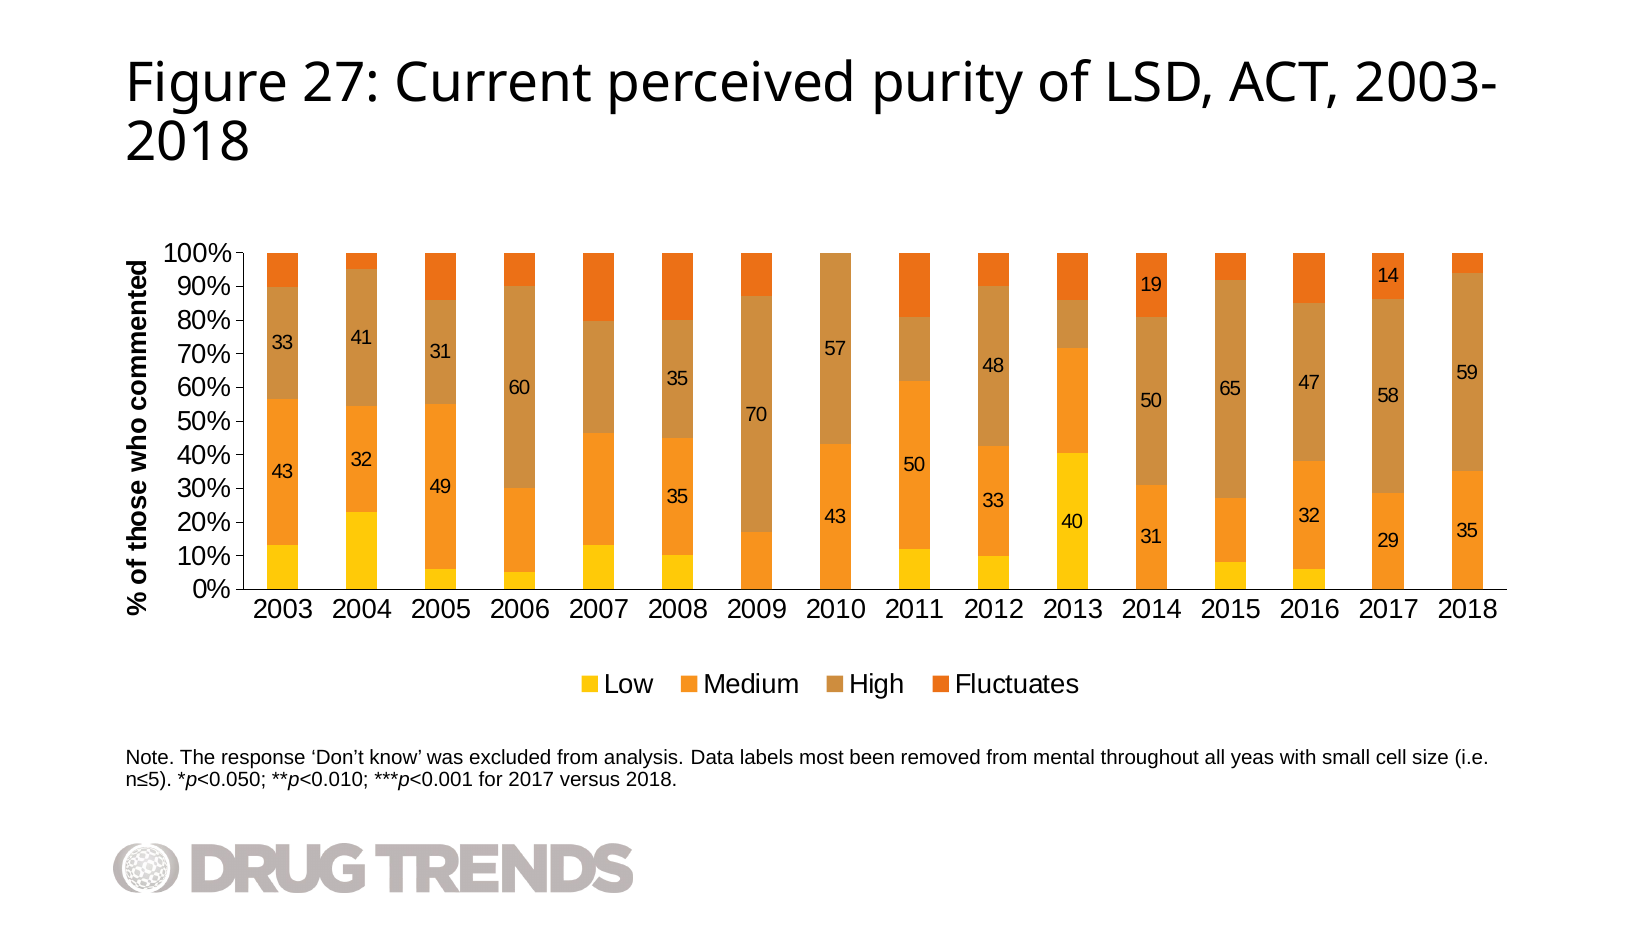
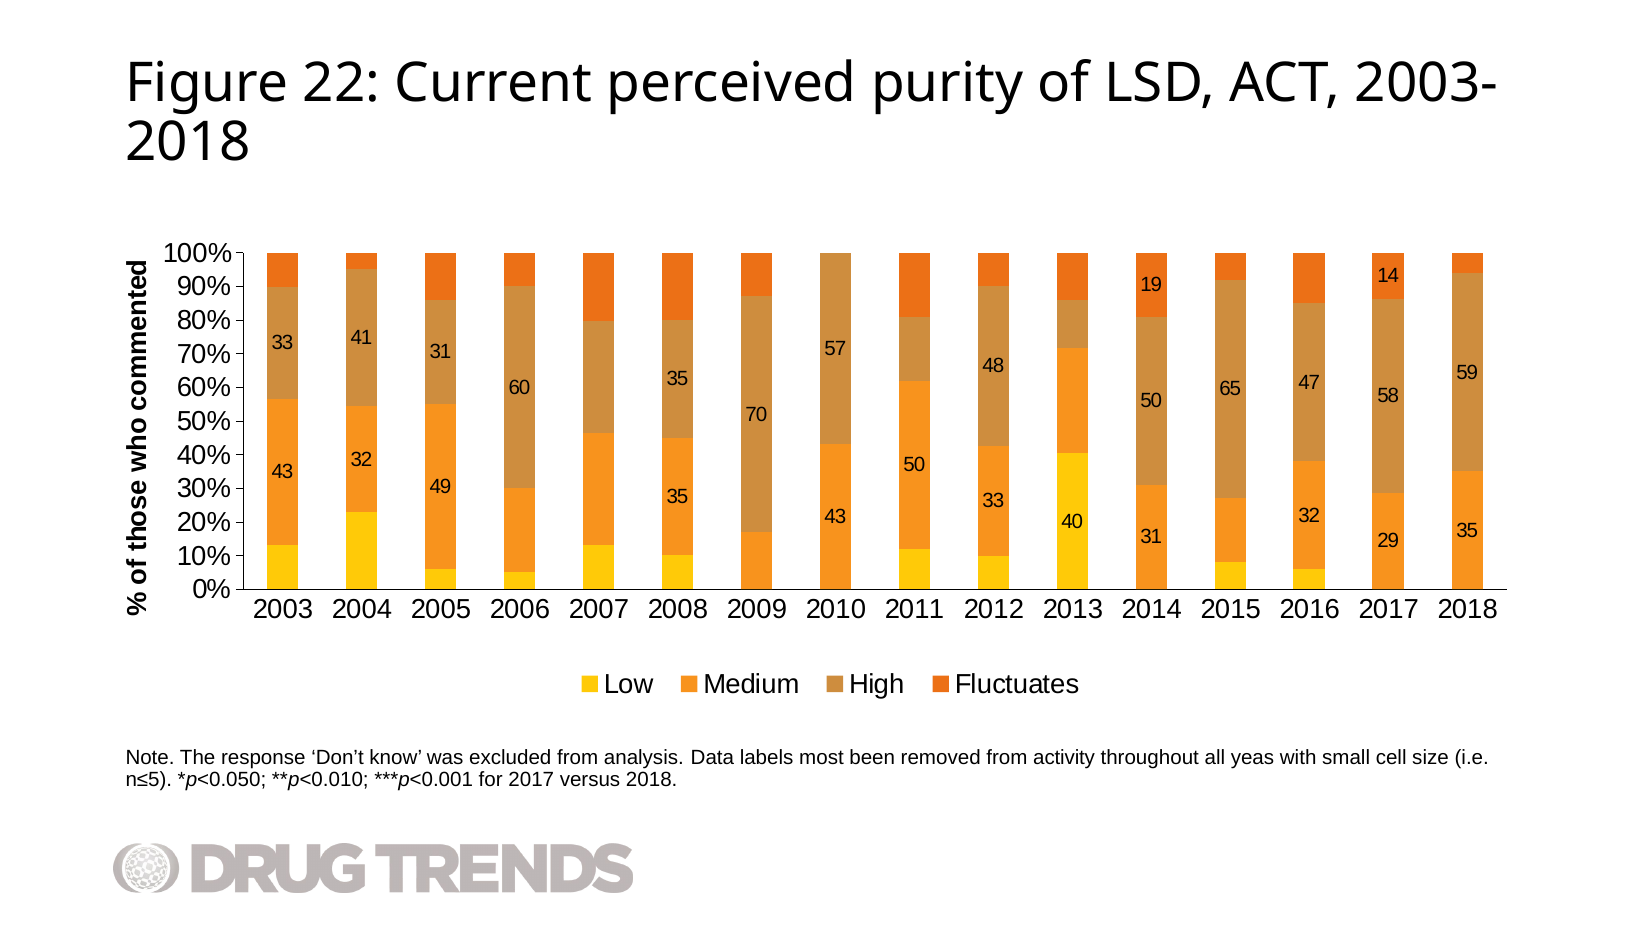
27: 27 -> 22 (341, 83)
mental: mental -> activity (1064, 758)
